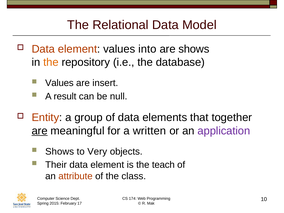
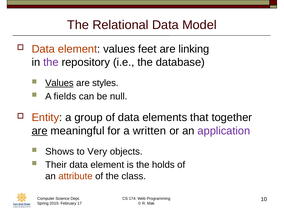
into: into -> feet (147, 49)
are shows: shows -> linking (194, 49)
the colour: orange -> purple (51, 62)
Values underline: none -> present (59, 83)
insert: insert -> styles (105, 83)
result: result -> fields (65, 96)
teach: teach -> holds (163, 165)
